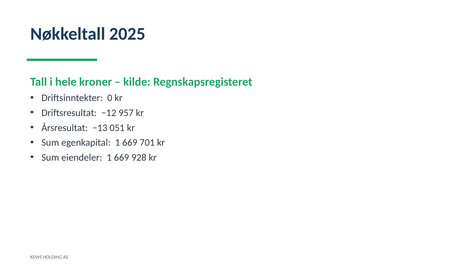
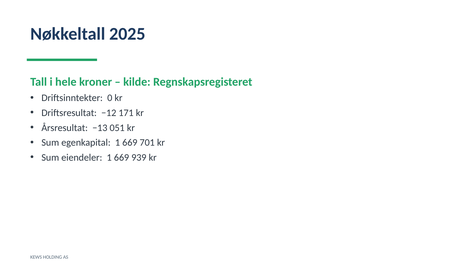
957: 957 -> 171 (126, 113)
928: 928 -> 939 (139, 157)
